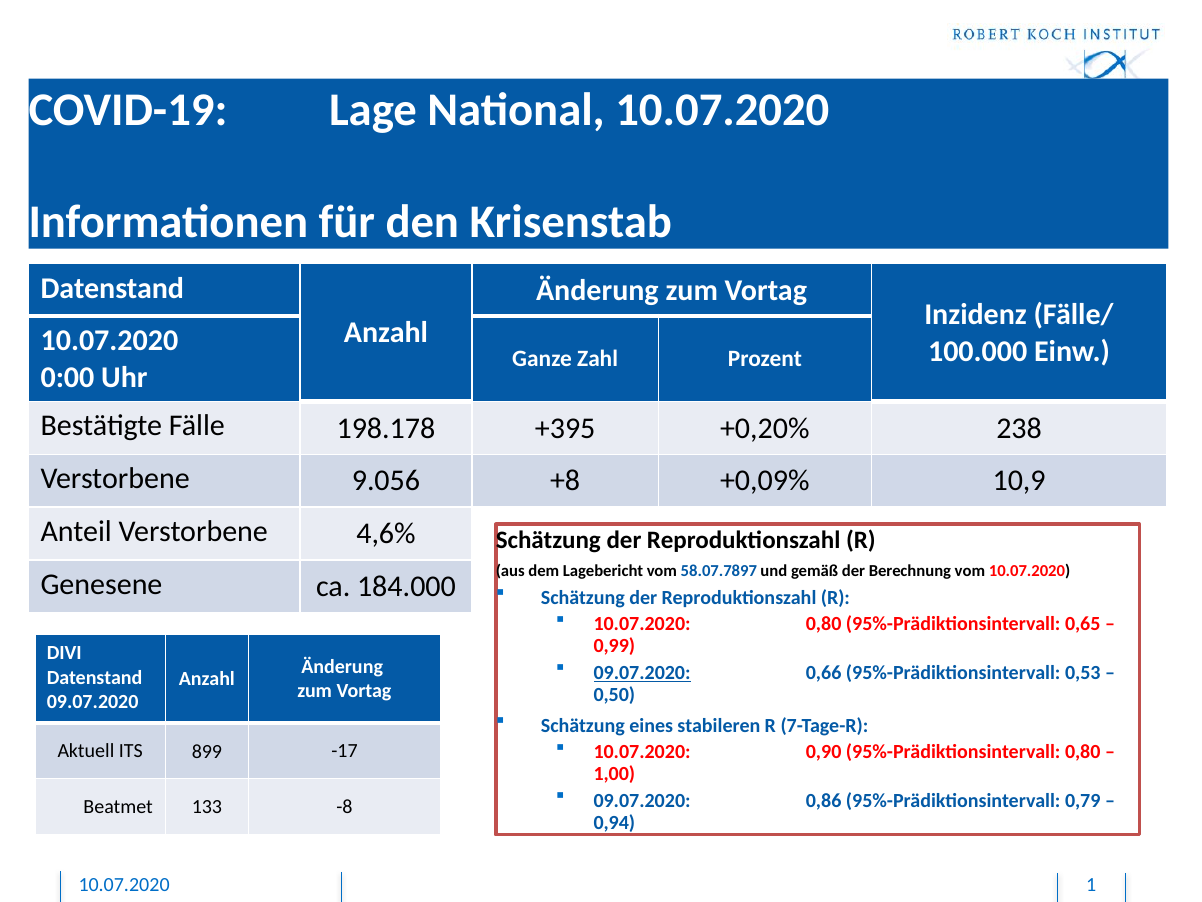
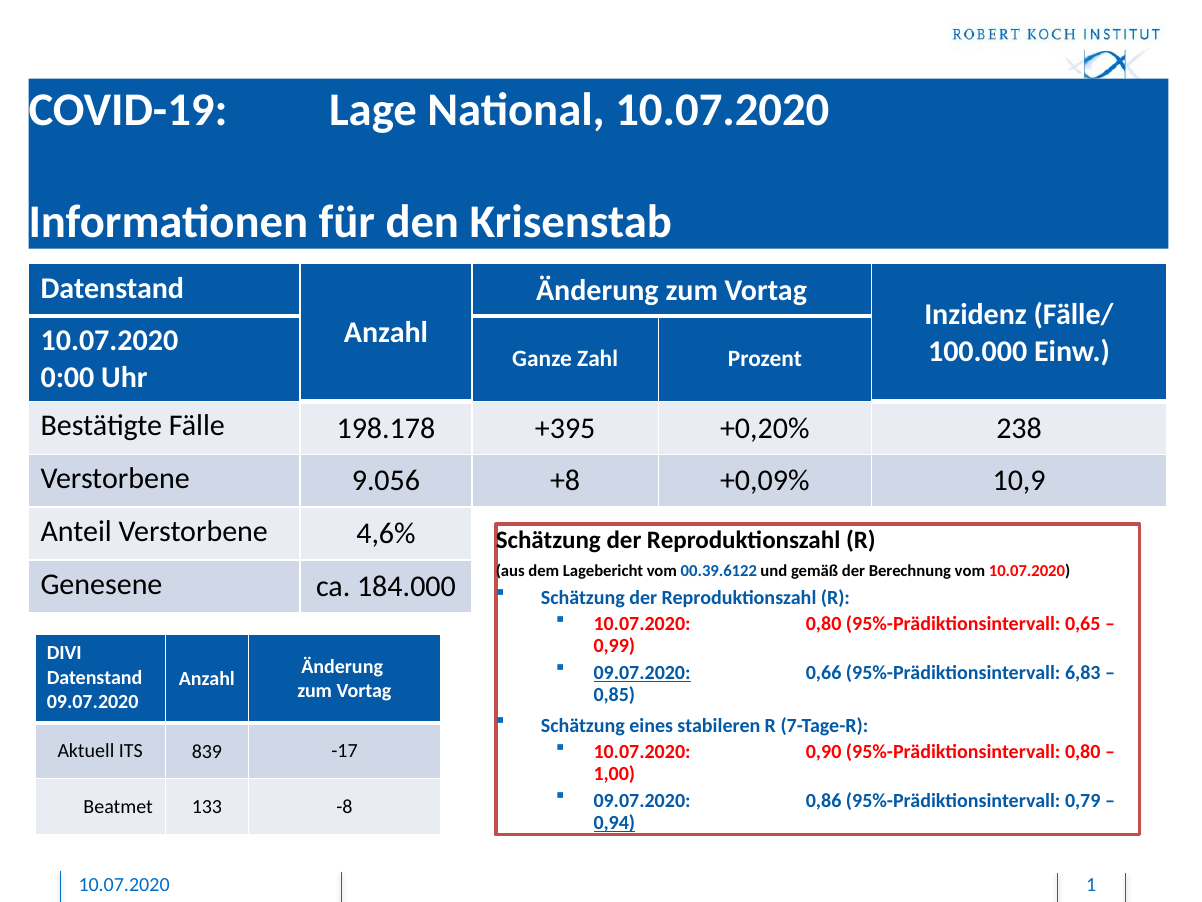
58.07.7897: 58.07.7897 -> 00.39.6122 (719, 571)
0,53: 0,53 -> 6,83 (1083, 672)
0,50: 0,50 -> 0,85 (614, 694)
899: 899 -> 839 (207, 751)
0,94 underline: none -> present (614, 822)
